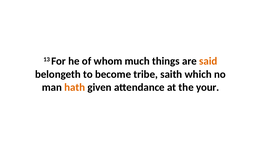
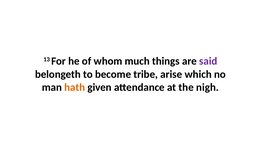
said colour: orange -> purple (208, 61)
saith: saith -> arise (171, 74)
your: your -> nigh (208, 87)
